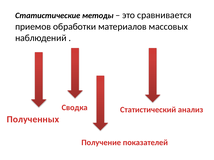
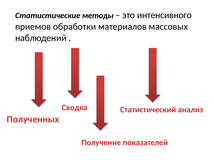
сравнивается: сравнивается -> интенсивного (164, 15)
